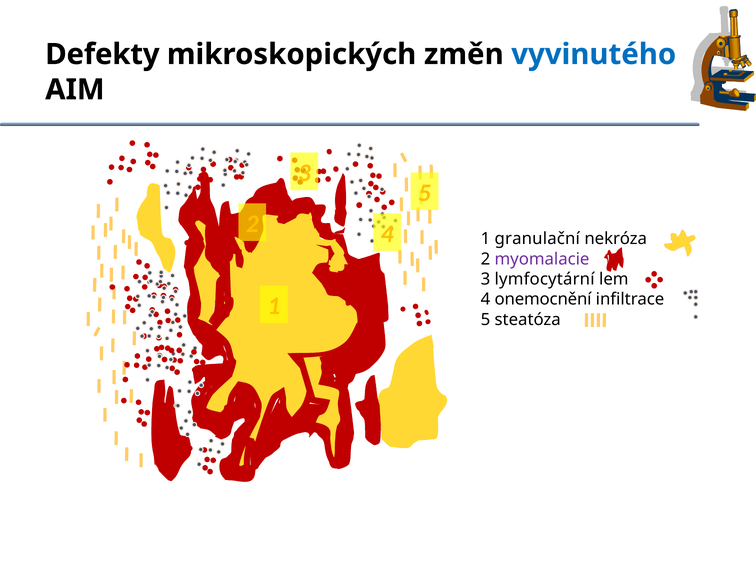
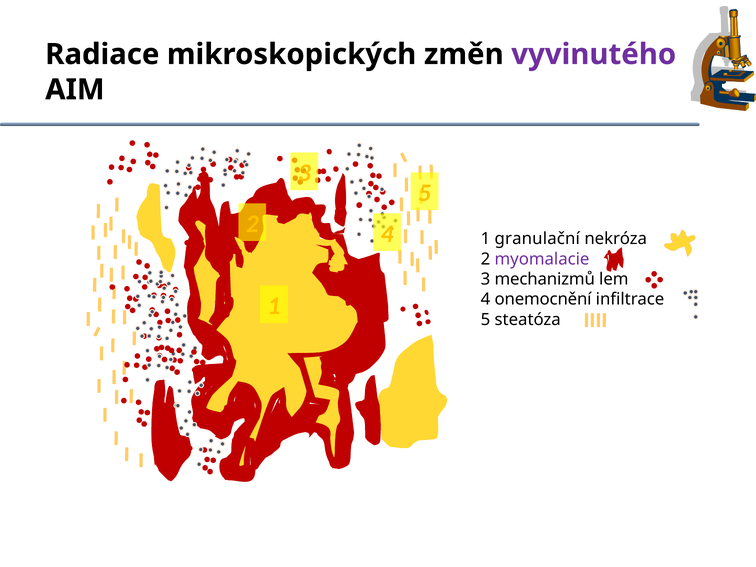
Defekty: Defekty -> Radiace (102, 54)
vyvinutého colour: blue -> purple (594, 54)
lymfocytární: lymfocytární -> mechanizmů (545, 279)
